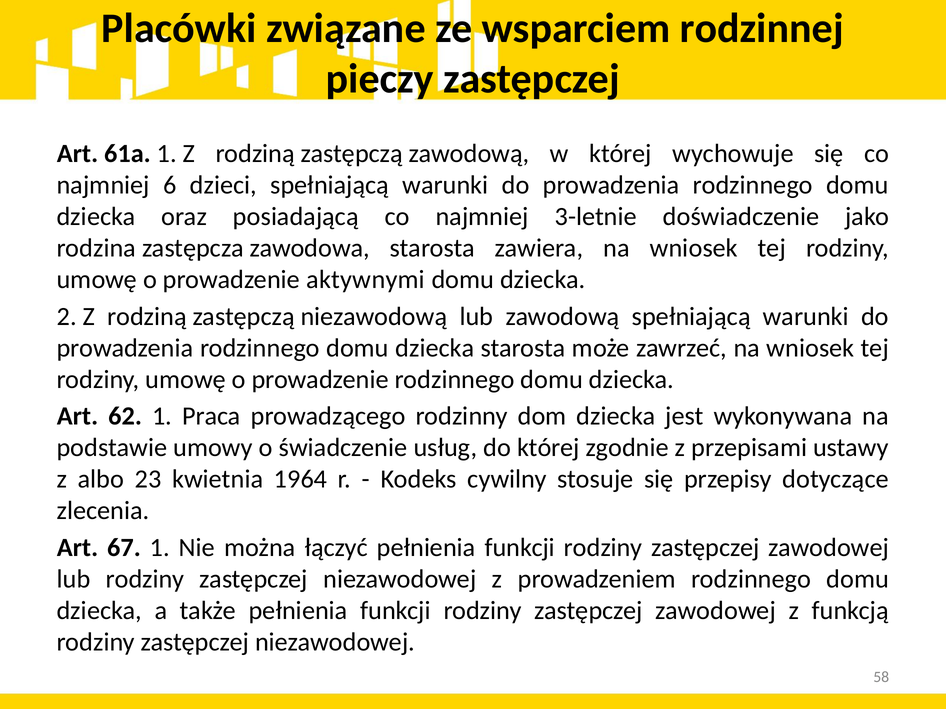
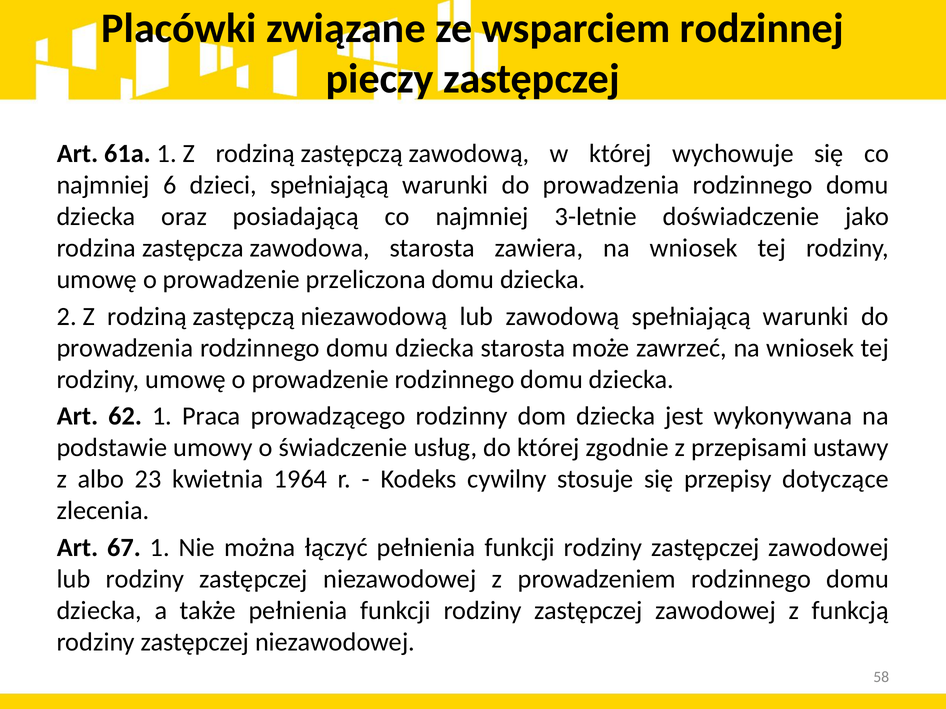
aktywnymi: aktywnymi -> przeliczona (366, 280)
